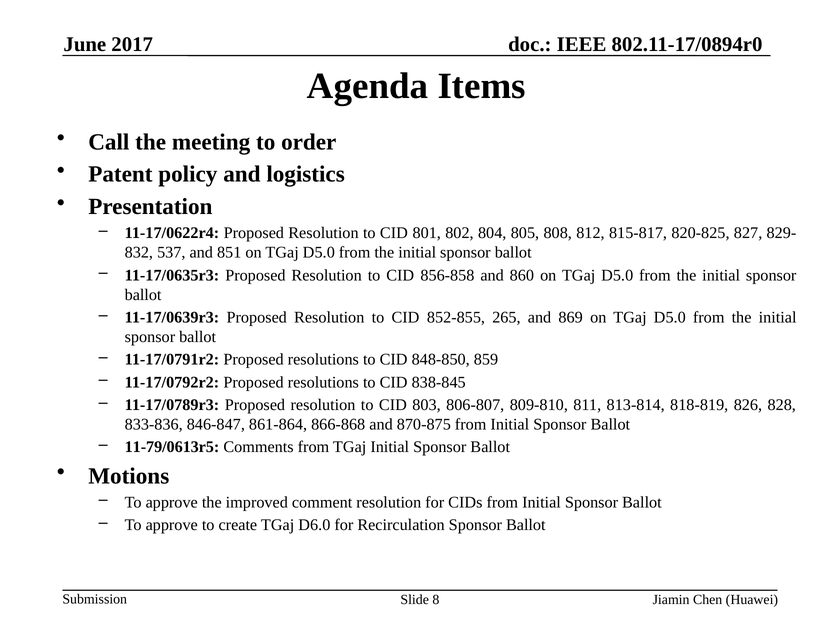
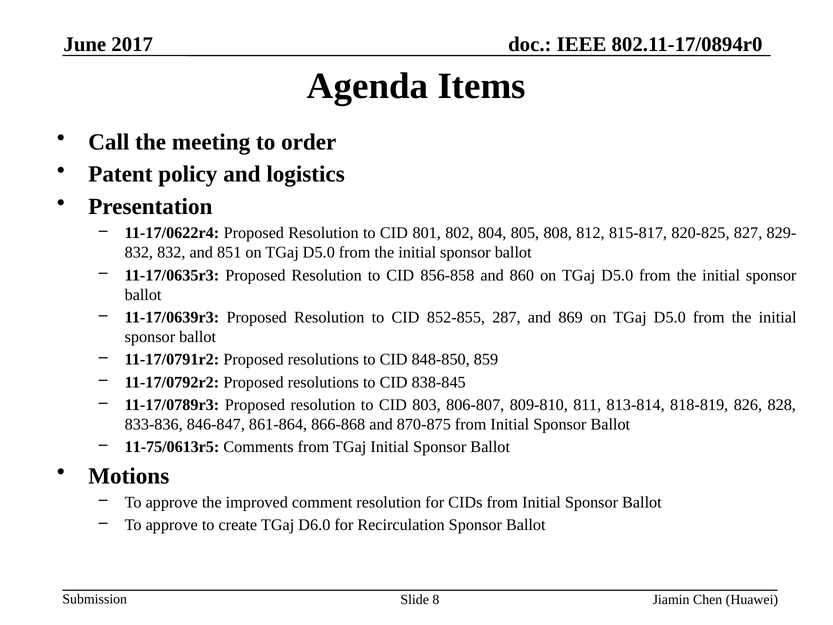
537: 537 -> 832 (171, 252)
265: 265 -> 287 (506, 317)
11-79/0613r5: 11-79/0613r5 -> 11-75/0613r5 (172, 447)
